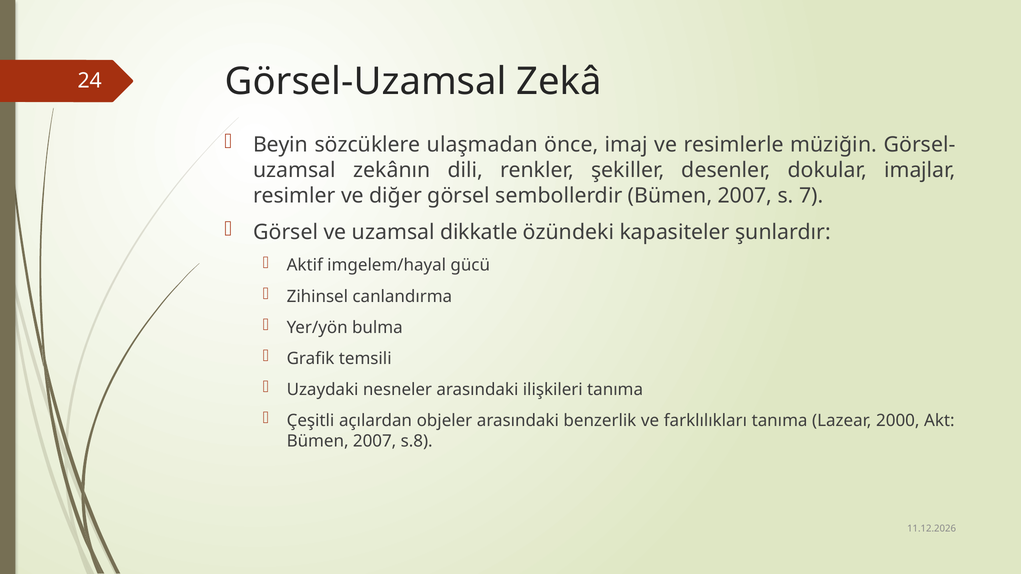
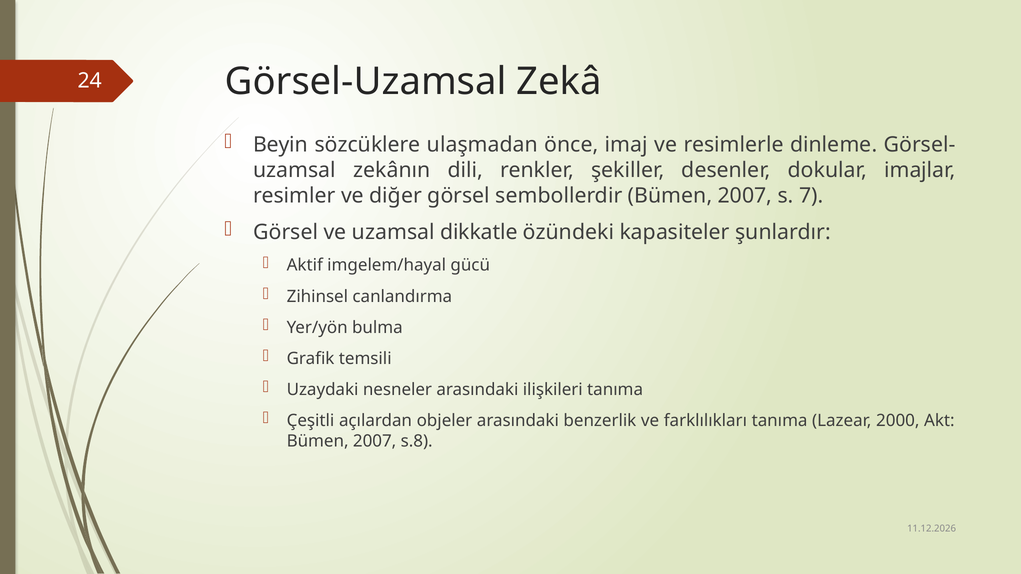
müziğin: müziğin -> dinleme (834, 145)
